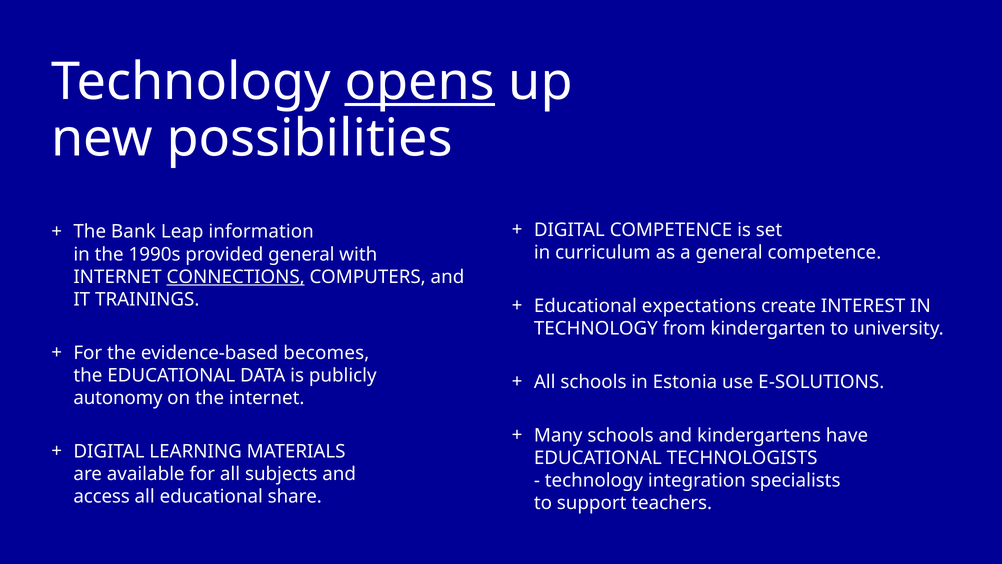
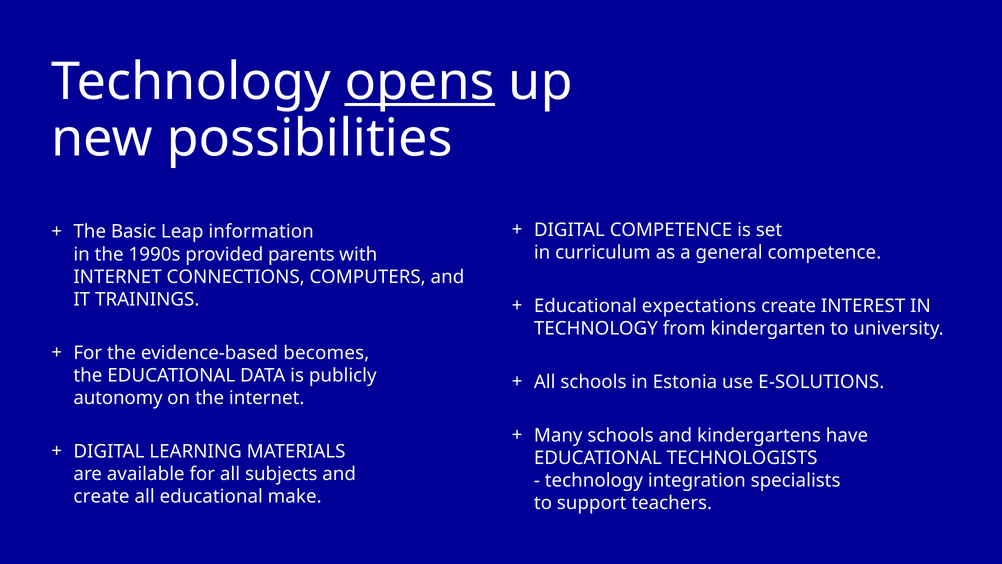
Bank: Bank -> Basic (134, 232)
provided general: general -> parents (301, 254)
CONNECTIONS underline: present -> none (236, 277)
access: access -> create (101, 496)
share: share -> make (295, 496)
